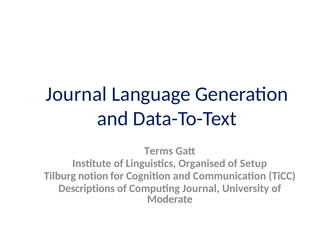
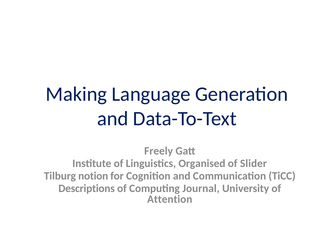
Journal: Journal -> Making (76, 94)
Terms: Terms -> Freely (159, 151)
Setup: Setup -> Slider (253, 163)
Moderate: Moderate -> Attention (170, 199)
